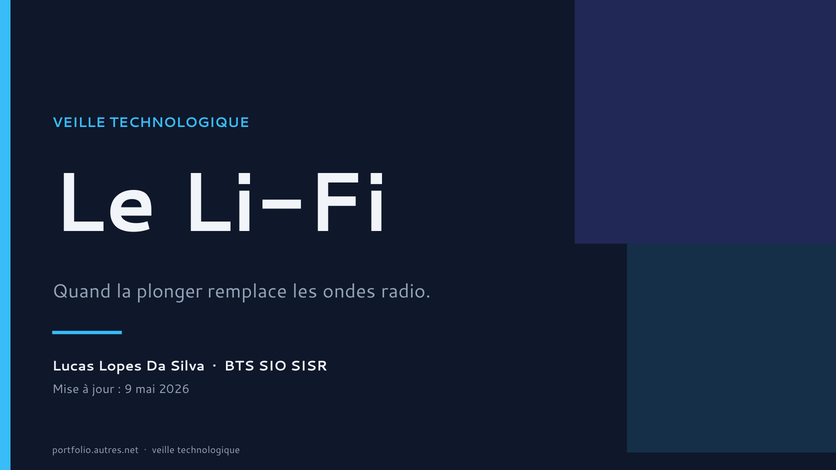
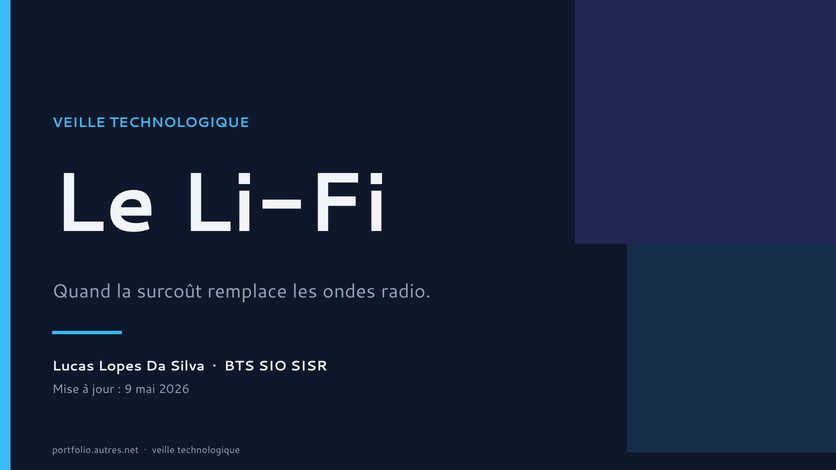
plonger: plonger -> surcoût (170, 292)
